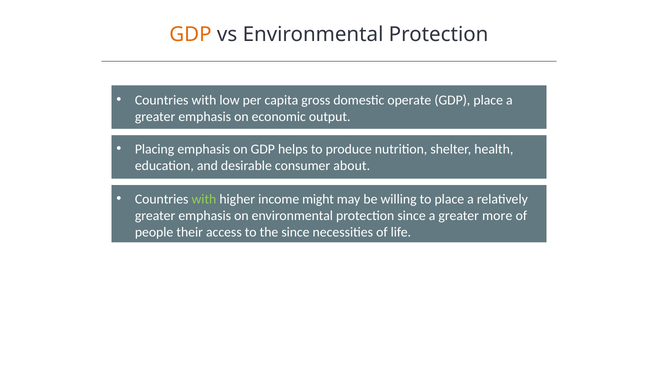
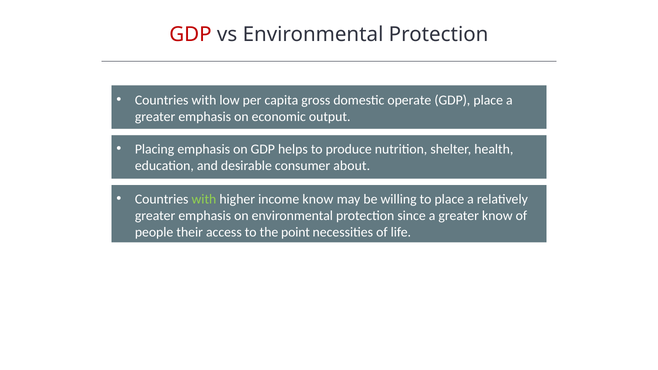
GDP colour: orange -> red (190, 34)
income might: might -> know (318, 199)
greater more: more -> know (497, 216)
the since: since -> point (296, 232)
